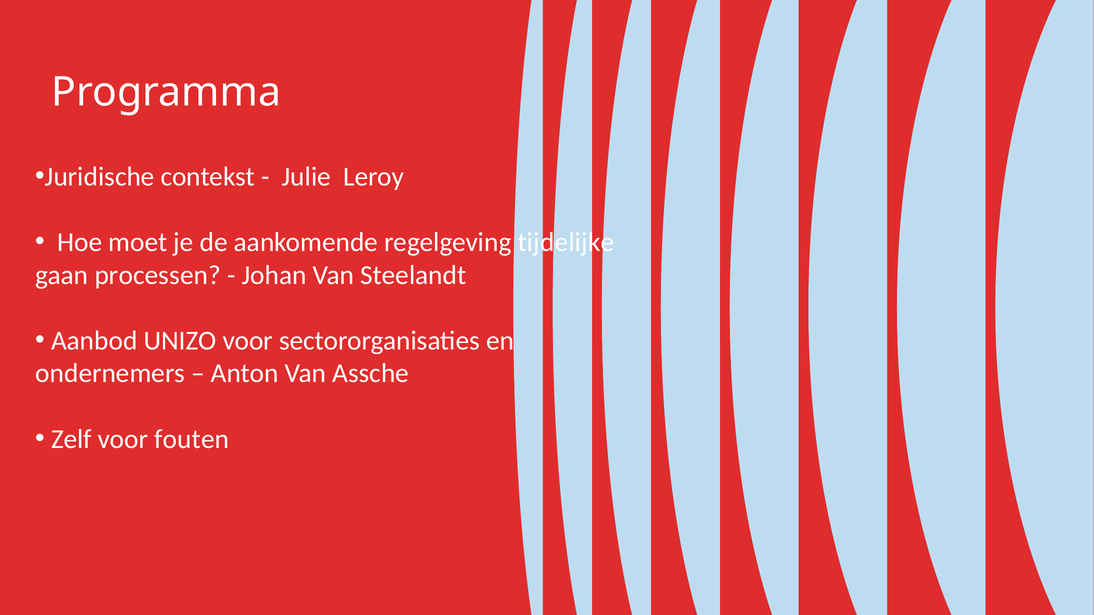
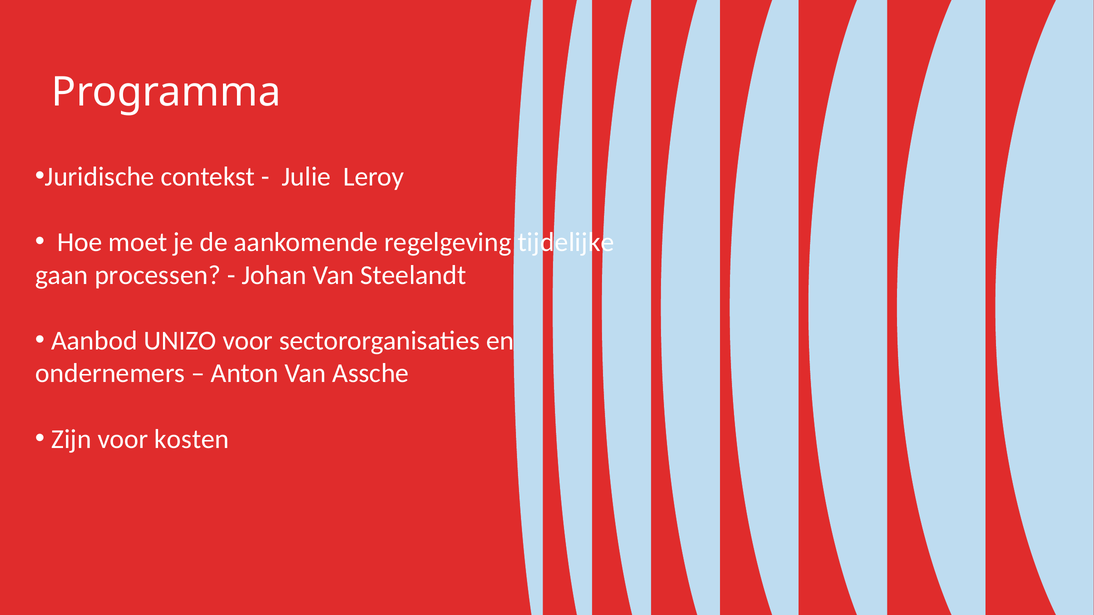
Zelf: Zelf -> Zijn (71, 439)
fouten: fouten -> kosten (192, 439)
